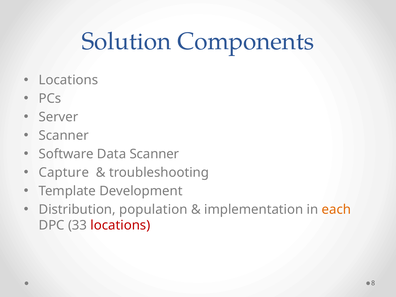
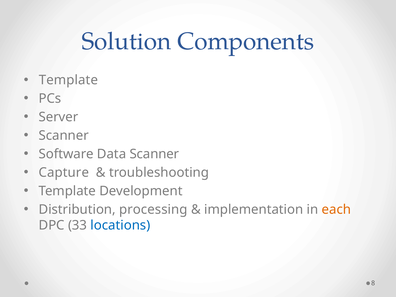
Locations: Locations -> Template (68, 80)
population: population -> processing (153, 209)
locations colour: red -> blue (120, 225)
